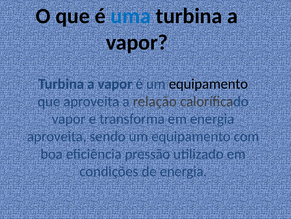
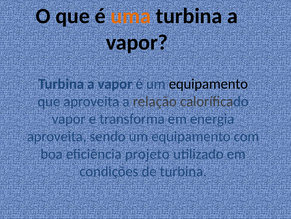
uma colour: blue -> orange (131, 16)
pressão: pressão -> projeto (147, 153)
de energia: energia -> turbina (183, 171)
